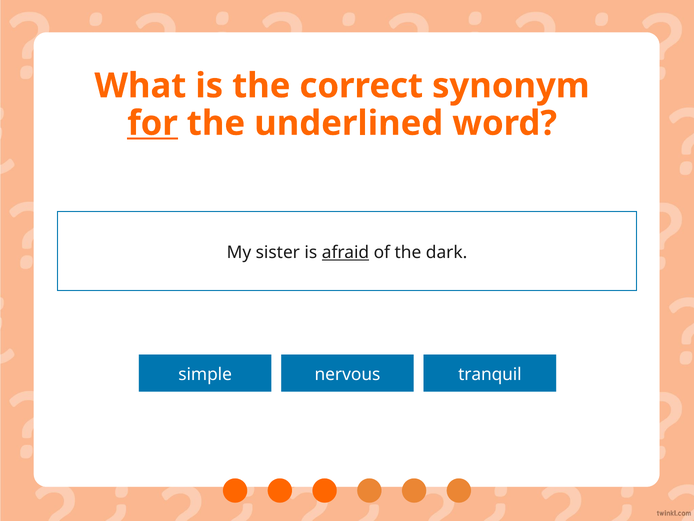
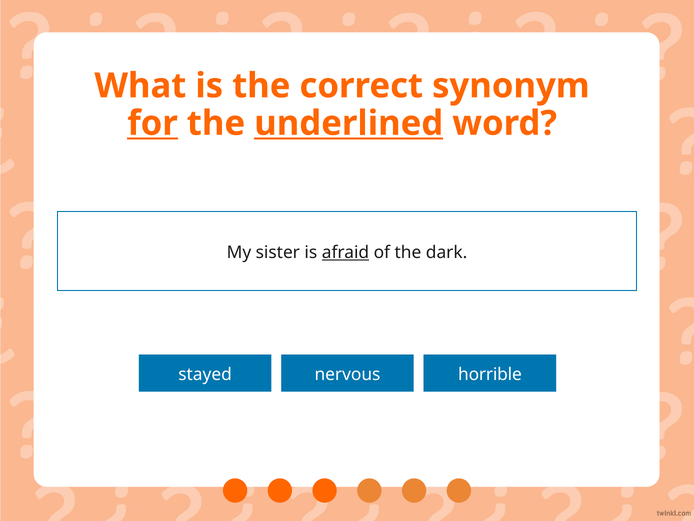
underlined underline: none -> present (349, 123)
simple: simple -> stayed (205, 374)
tranquil: tranquil -> horrible (490, 374)
